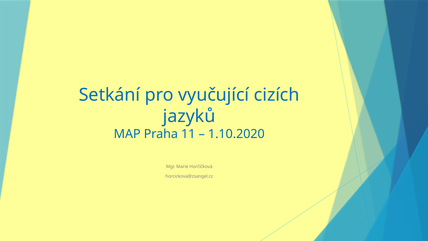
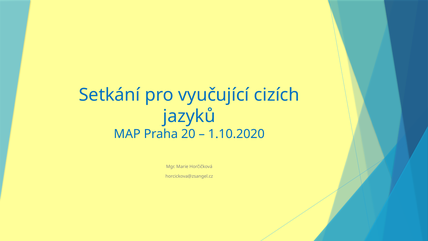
11: 11 -> 20 (188, 134)
